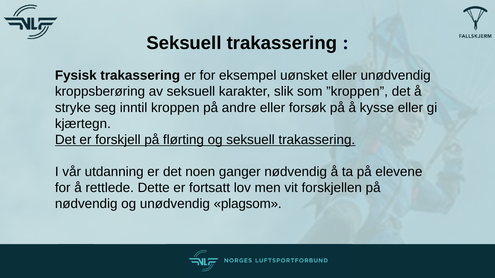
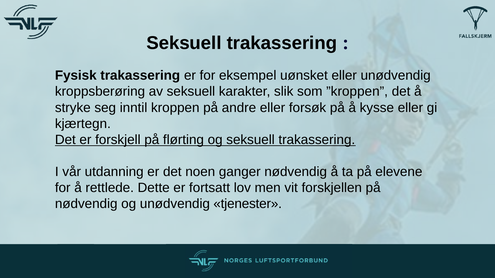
plagsom: plagsom -> tjenester (248, 204)
